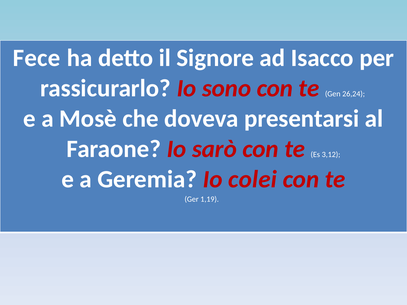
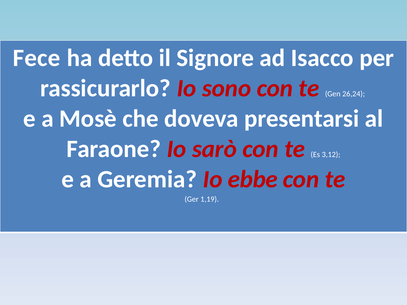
colei: colei -> ebbe (253, 180)
